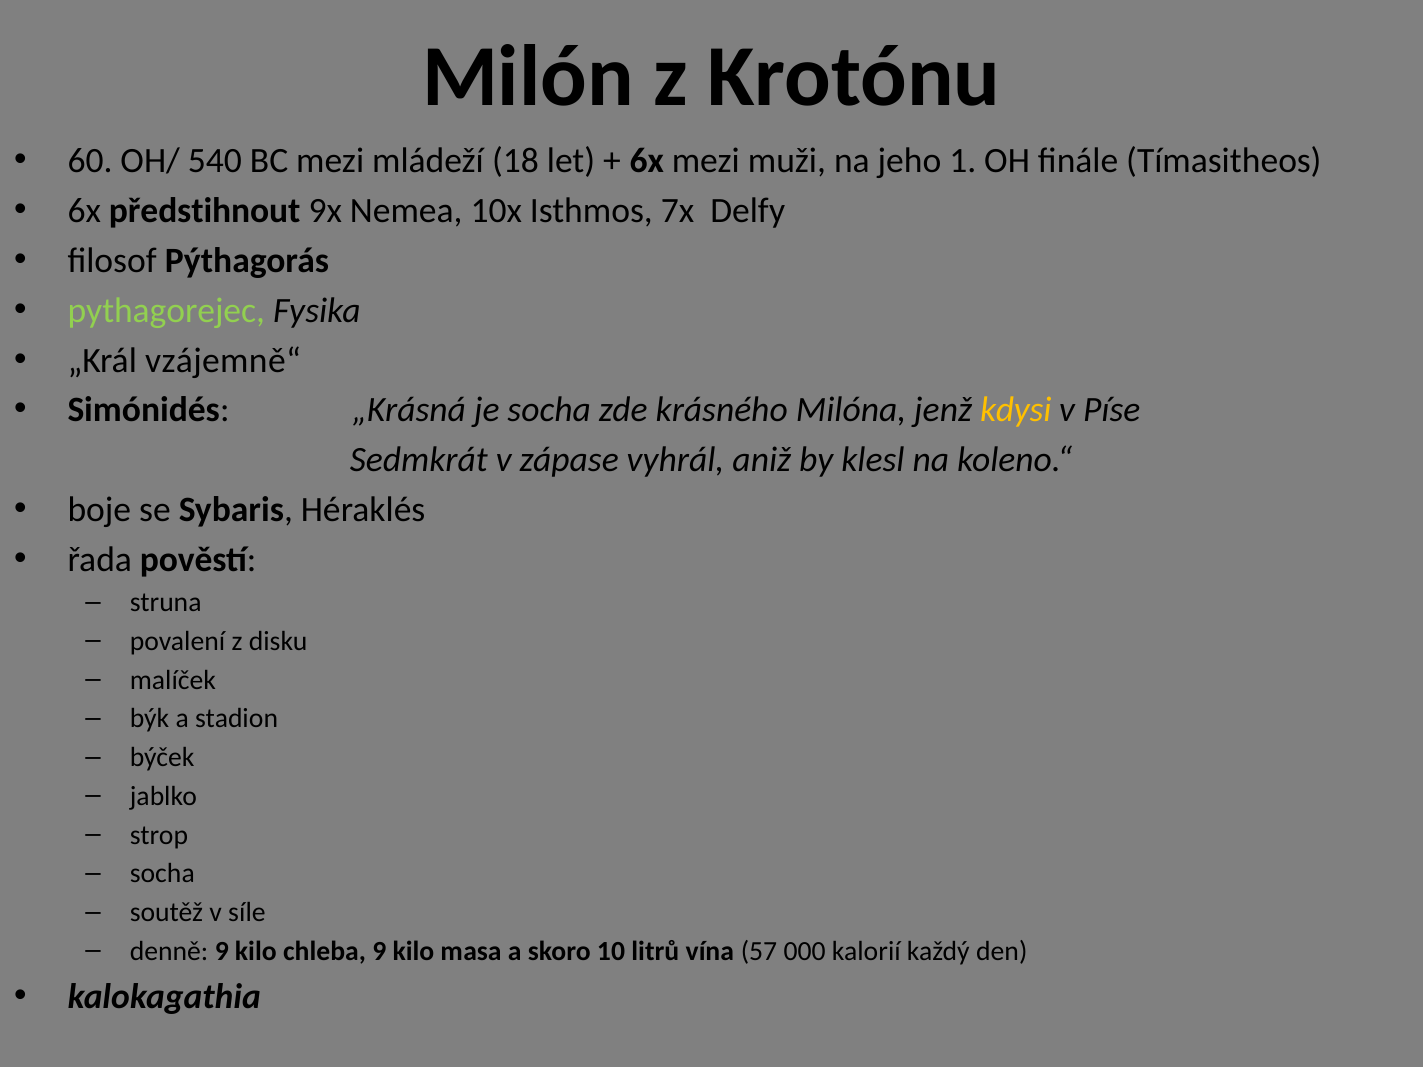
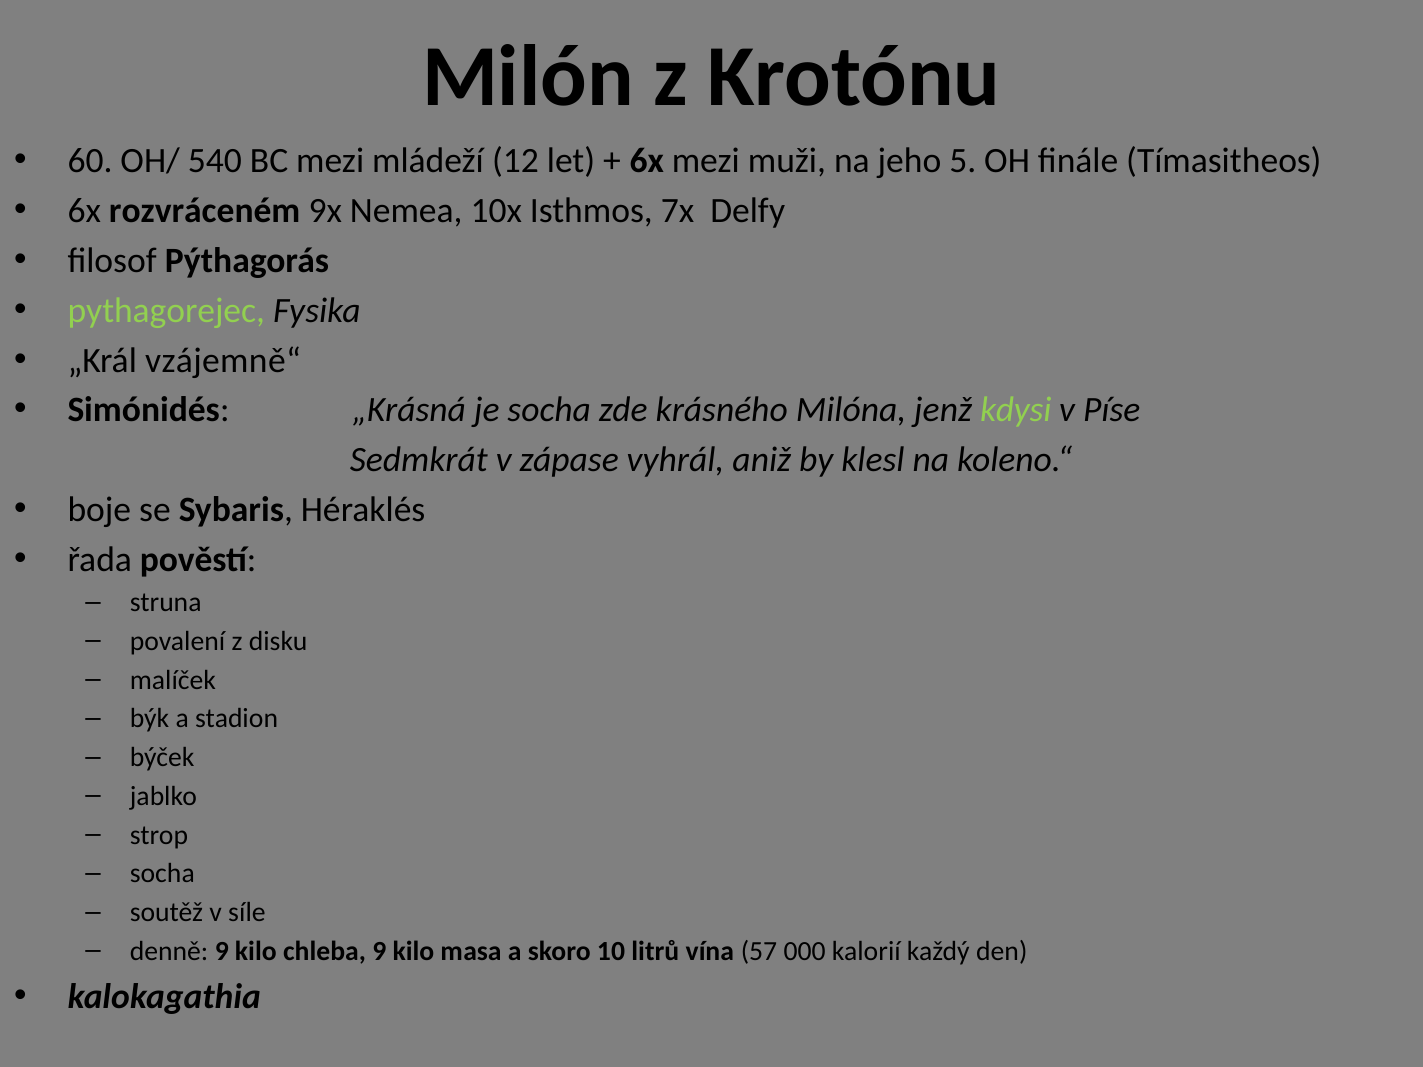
18: 18 -> 12 (515, 161)
1: 1 -> 5 (963, 161)
předstihnout: předstihnout -> rozvráceném (205, 211)
kdysi colour: yellow -> light green (1016, 410)
